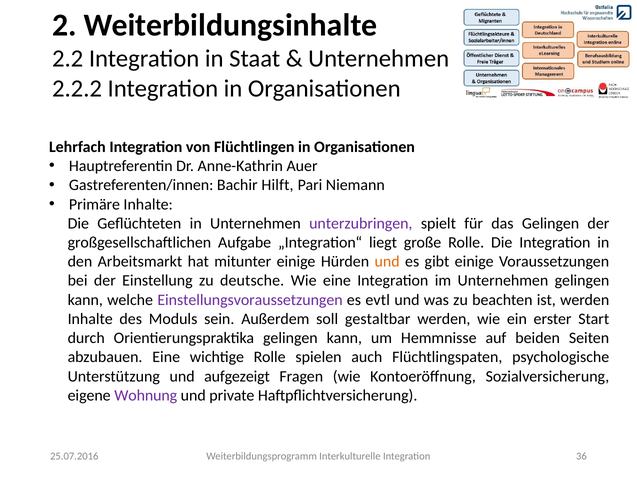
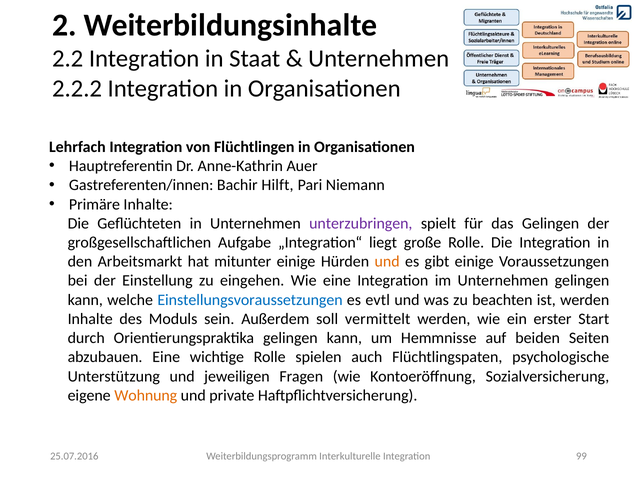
deutsche: deutsche -> eingehen (252, 281)
Einstellungsvoraussetzungen colour: purple -> blue (250, 300)
gestaltbar: gestaltbar -> vermittelt (378, 319)
aufgezeigt: aufgezeigt -> jeweiligen (237, 376)
Wohnung colour: purple -> orange (146, 395)
36: 36 -> 99 (581, 456)
